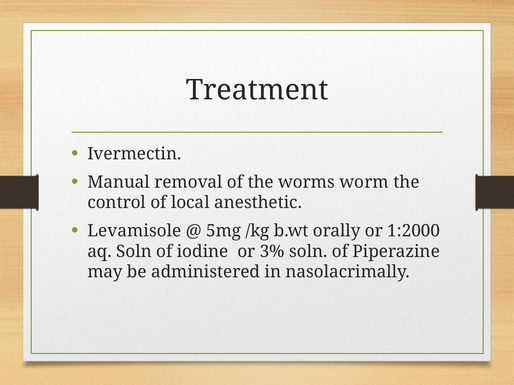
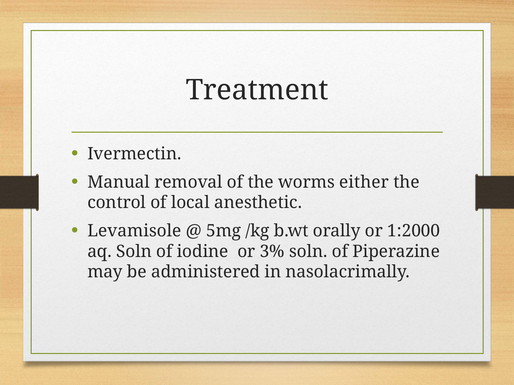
worm: worm -> either (364, 182)
